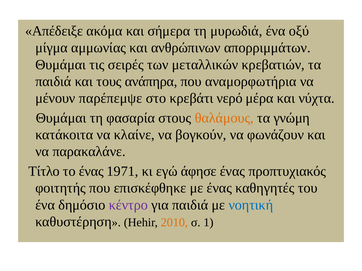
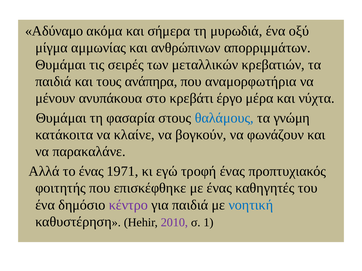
Απέδειξε: Απέδειξε -> Αδύναμο (54, 31)
παρέπεμψε: παρέπεμψε -> ανυπάκουα (111, 98)
νερό: νερό -> έργο (230, 98)
θαλάμους colour: orange -> blue (224, 118)
Τίτλο: Τίτλο -> Αλλά (44, 172)
άφησε: άφησε -> τροφή (199, 172)
2010 colour: orange -> purple (174, 223)
